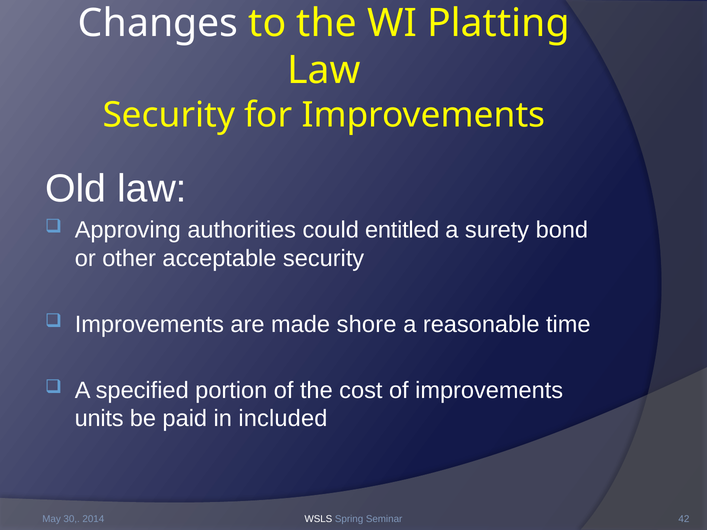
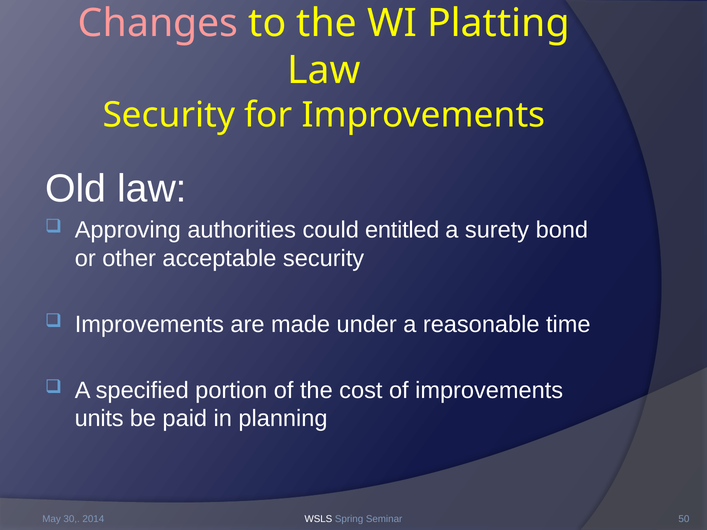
Changes colour: white -> pink (158, 23)
shore: shore -> under (367, 324)
included: included -> planning (283, 419)
42: 42 -> 50 (684, 519)
